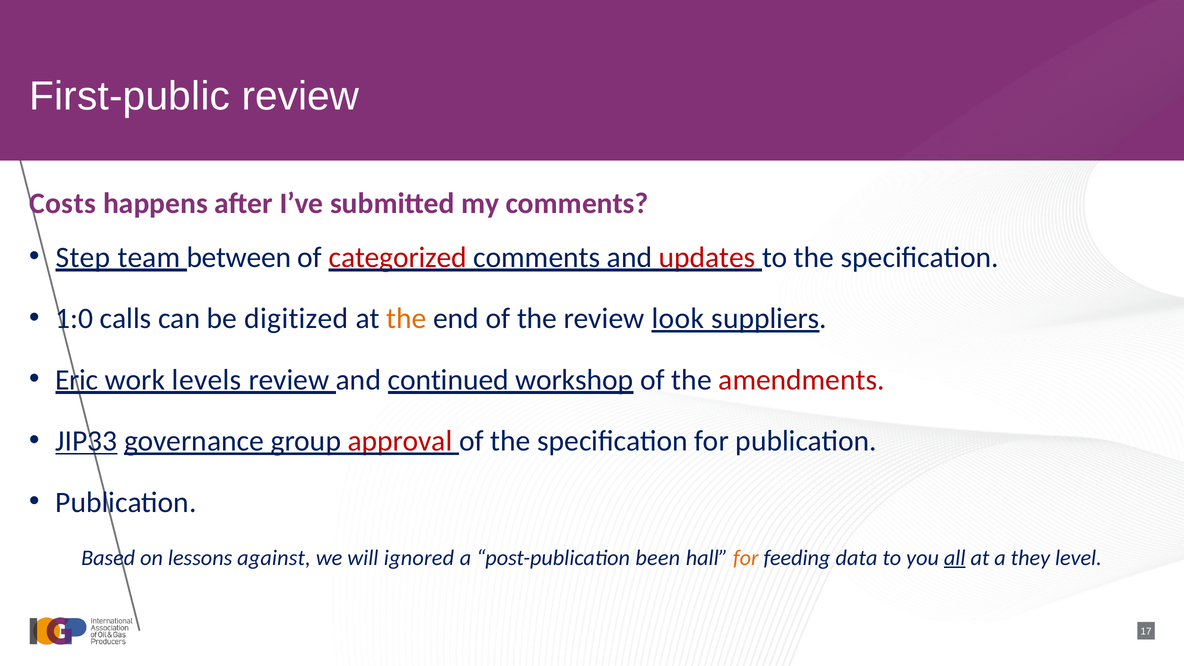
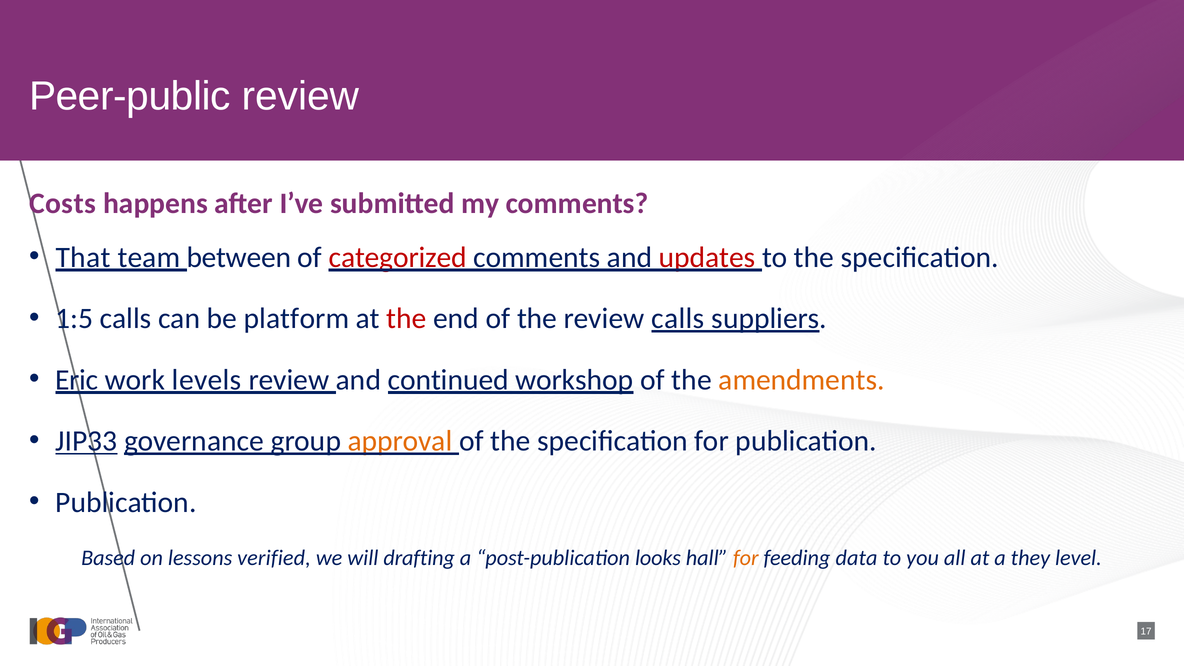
First-public: First-public -> Peer-public (130, 96)
Step: Step -> That (83, 257)
1:0: 1:0 -> 1:5 (74, 319)
digitized: digitized -> platform (297, 319)
the colour: orange -> red (406, 319)
review look: look -> calls (678, 319)
amendments colour: red -> orange (801, 380)
approval colour: red -> orange (400, 441)
against: against -> verified (274, 558)
ignored: ignored -> drafting (419, 558)
been: been -> looks (658, 558)
all underline: present -> none (955, 558)
